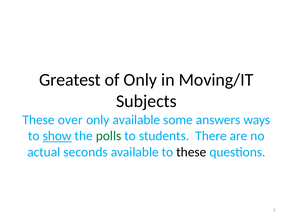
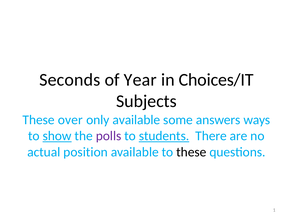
Greatest: Greatest -> Seconds (70, 80)
of Only: Only -> Year (140, 80)
Moving/IT: Moving/IT -> Choices/IT (216, 80)
polls colour: green -> purple (109, 136)
students underline: none -> present (164, 136)
seconds: seconds -> position (86, 152)
